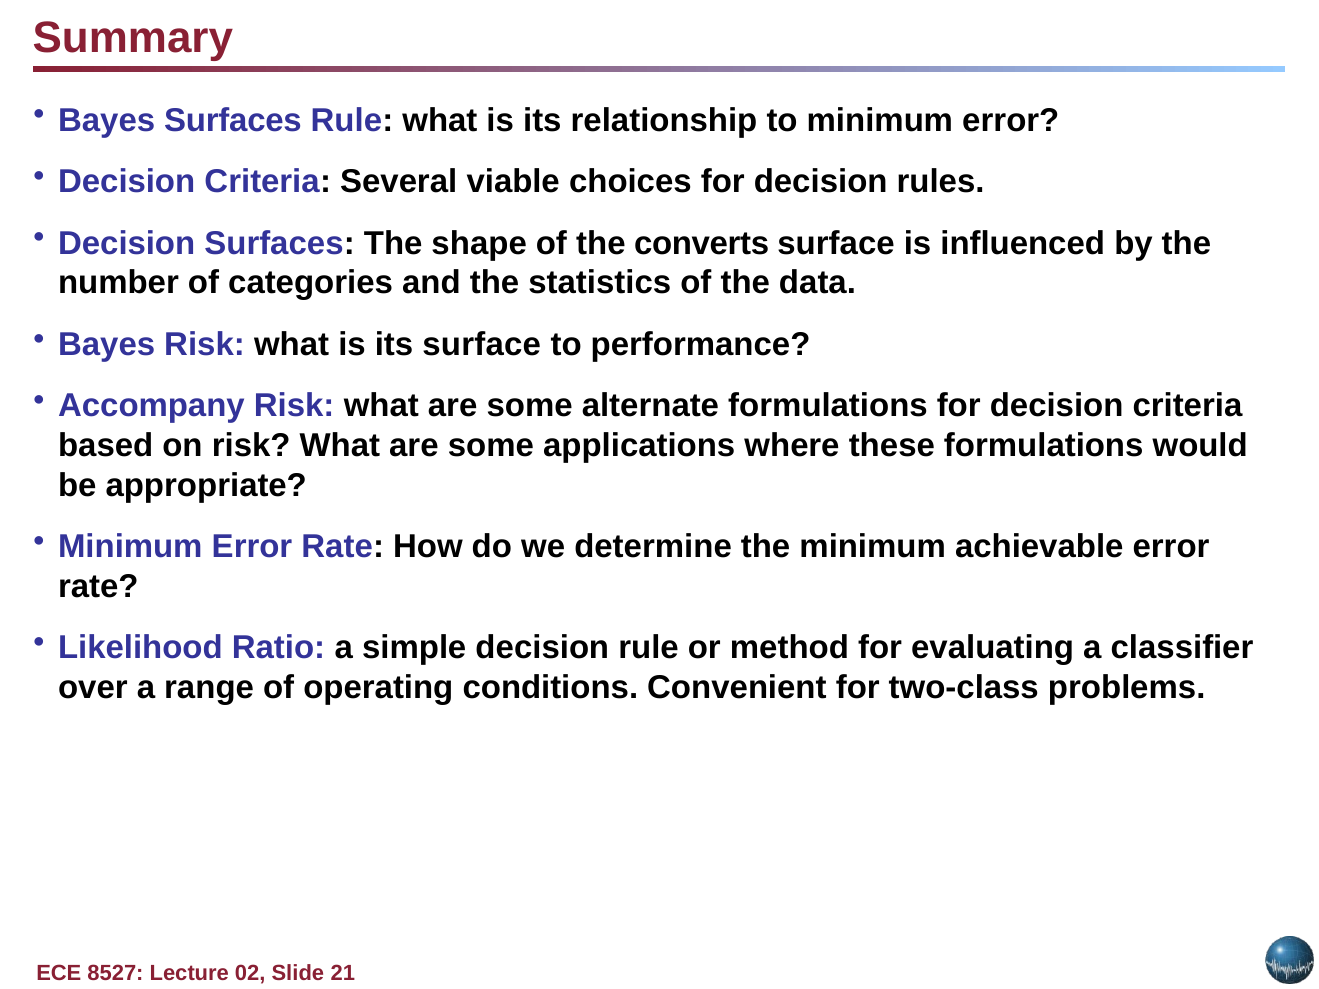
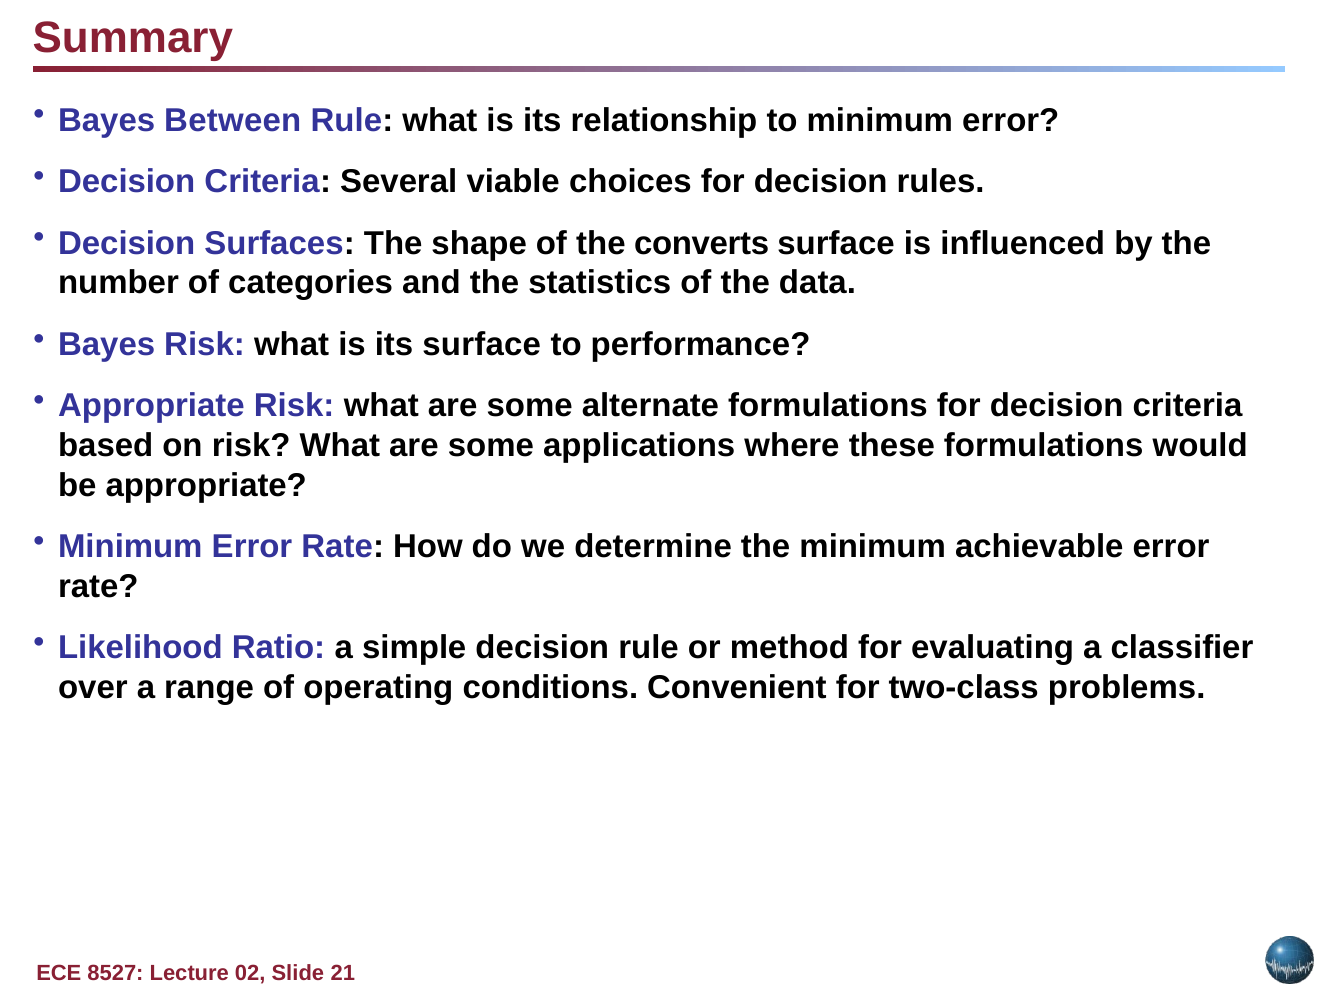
Bayes Surfaces: Surfaces -> Between (233, 120)
Accompany: Accompany -> Appropriate (151, 406)
